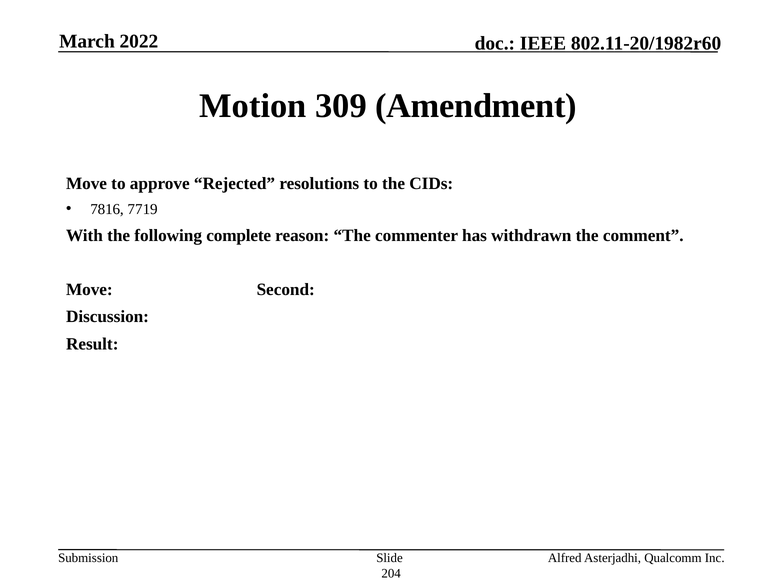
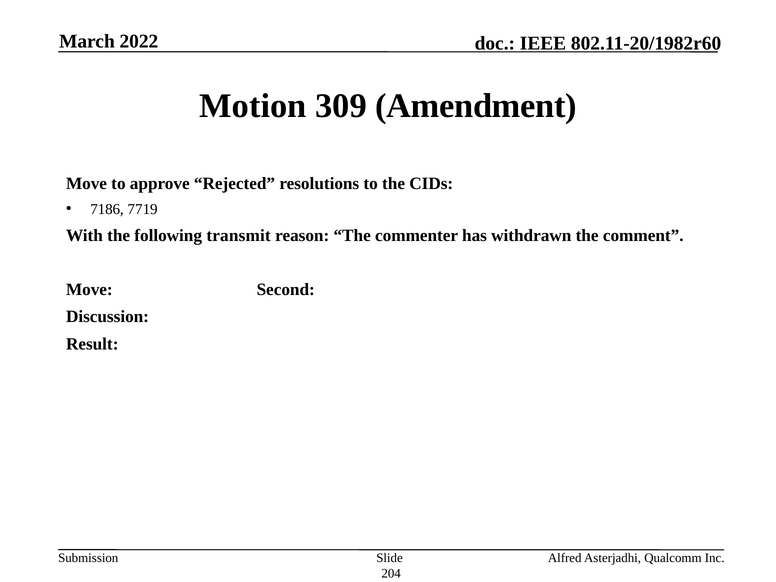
7816: 7816 -> 7186 (107, 209)
complete: complete -> transmit (239, 235)
